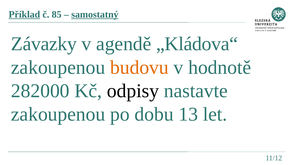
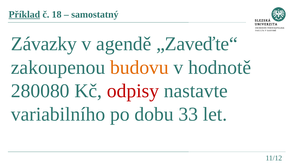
85: 85 -> 18 (57, 15)
samostatný underline: present -> none (95, 15)
„Kládova“: „Kládova“ -> „Zaveďte“ (197, 44)
282000: 282000 -> 280080 (40, 91)
odpisy colour: black -> red (133, 91)
zakoupenou: zakoupenou -> variabilního (58, 114)
13: 13 -> 33 (188, 114)
